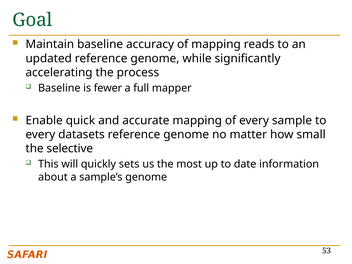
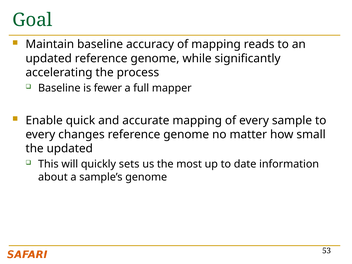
datasets: datasets -> changes (81, 134)
the selective: selective -> updated (70, 149)
